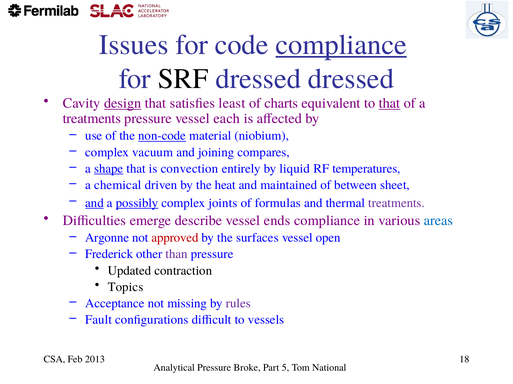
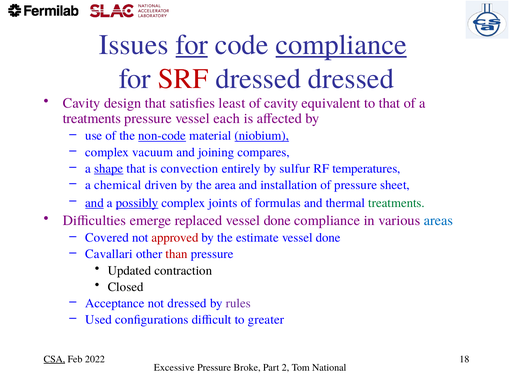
for underline: none -> present (192, 45)
SRF colour: black -> red (183, 79)
design underline: present -> none (123, 103)
of charts: charts -> cavity (281, 103)
that underline: present -> none (390, 103)
niobium underline: none -> present (262, 136)
liquid: liquid -> sulfur (295, 169)
heat: heat -> area (225, 185)
maintained: maintained -> installation (289, 185)
of between: between -> pressure (356, 185)
treatments colour: purple -> green (397, 203)
describe: describe -> replaced (199, 221)
ends: ends -> done (277, 221)
Argonne: Argonne -> Covered (107, 238)
surfaces: surfaces -> estimate (257, 238)
open: open -> done (328, 238)
Frederick: Frederick -> Cavallari (109, 255)
than colour: purple -> red (177, 255)
Topics: Topics -> Closed (126, 287)
not missing: missing -> dressed (187, 304)
Fault: Fault -> Used (99, 320)
vessels: vessels -> greater (266, 320)
CSA underline: none -> present (54, 360)
2013: 2013 -> 2022 (95, 360)
Analytical: Analytical -> Excessive (174, 368)
5: 5 -> 2 (285, 368)
